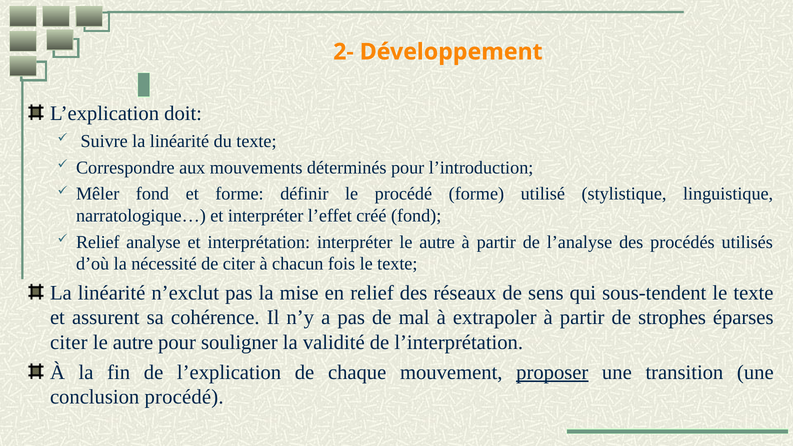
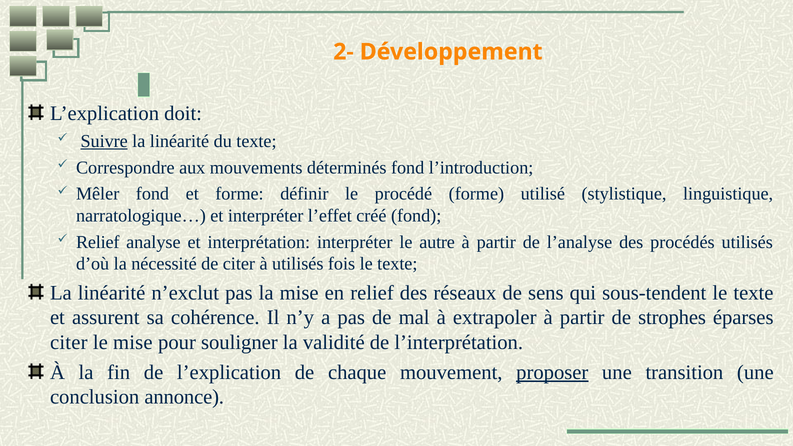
Suivre underline: none -> present (104, 141)
déterminés pour: pour -> fond (408, 168)
à chacun: chacun -> utilisés (298, 264)
autre: autre -> mise (133, 342)
conclusion procédé: procédé -> annonce (184, 397)
